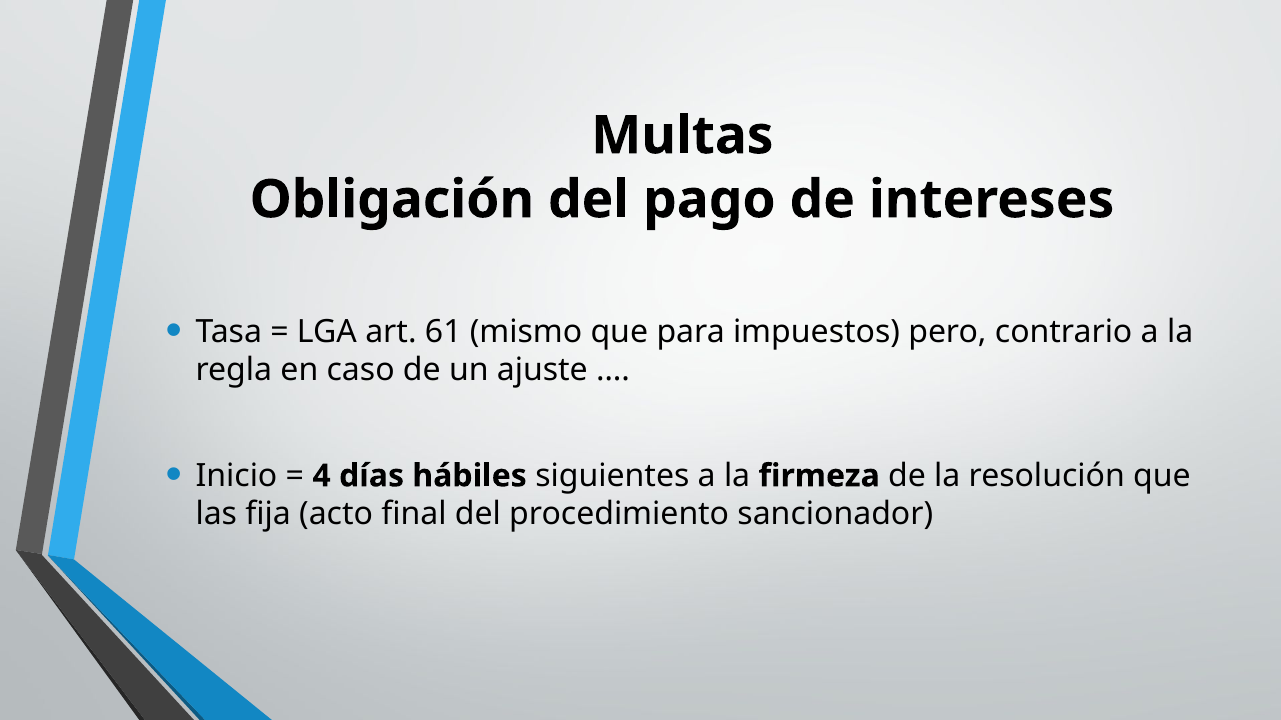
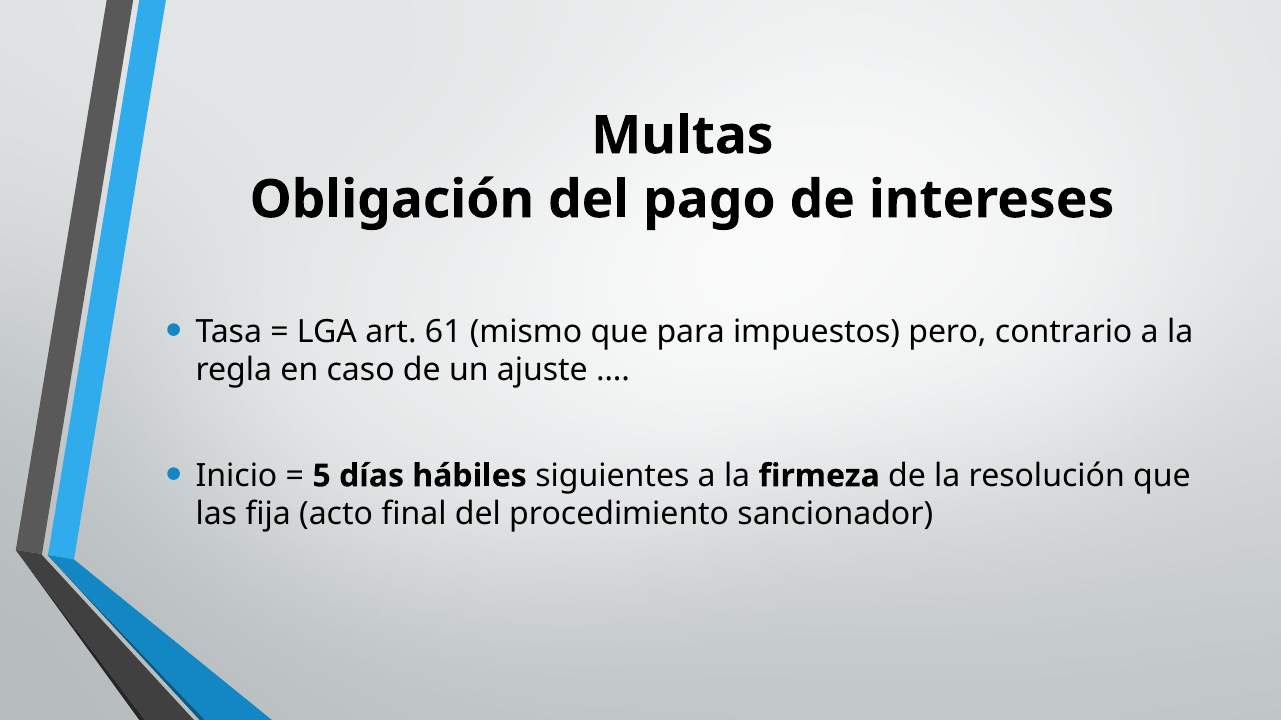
4: 4 -> 5 (322, 476)
